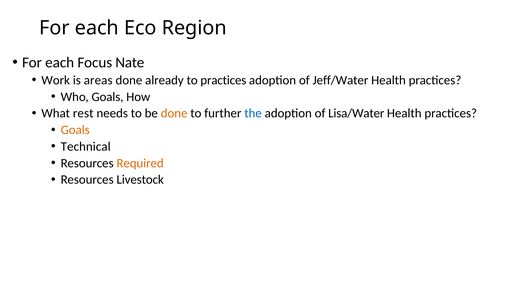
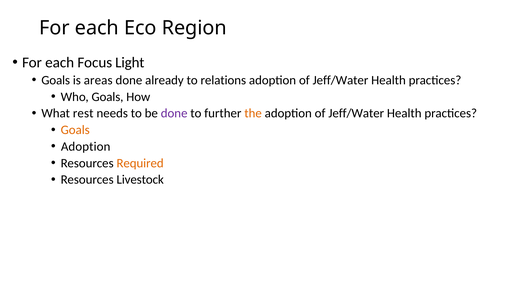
Nate: Nate -> Light (130, 62)
Work: Work -> Goals (56, 80)
to practices: practices -> relations (223, 80)
done colour: orange -> purple (174, 113)
the colour: blue -> orange (253, 113)
Lisa/Water: Lisa/Water -> Jeff/Water (356, 113)
Technical: Technical -> Adoption (86, 146)
